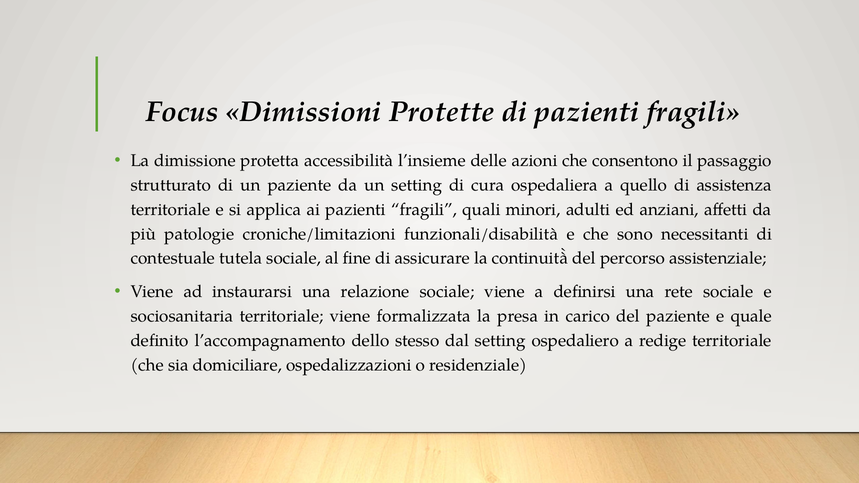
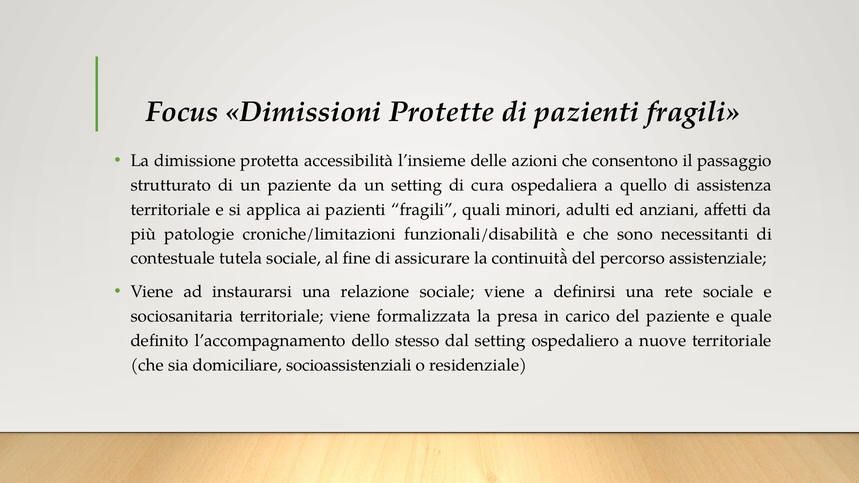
redige: redige -> nuove (663, 341)
ospedalizzazioni: ospedalizzazioni -> socioassistenziali (349, 365)
